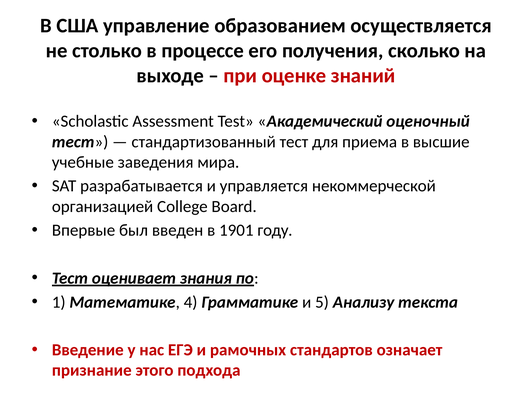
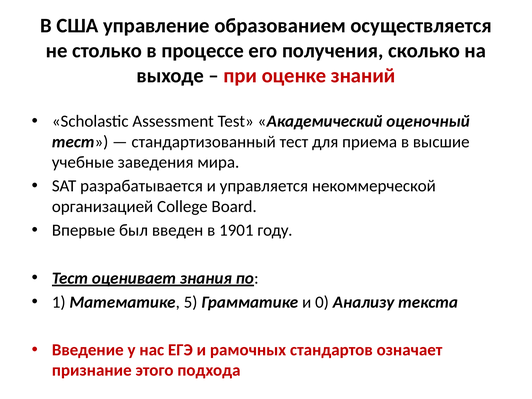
4: 4 -> 5 (191, 302)
5: 5 -> 0 (322, 302)
